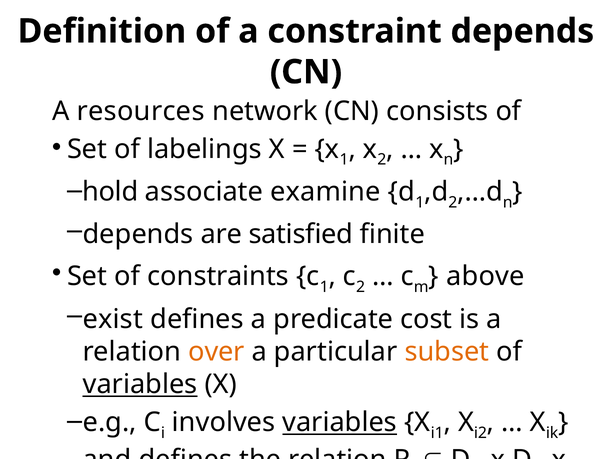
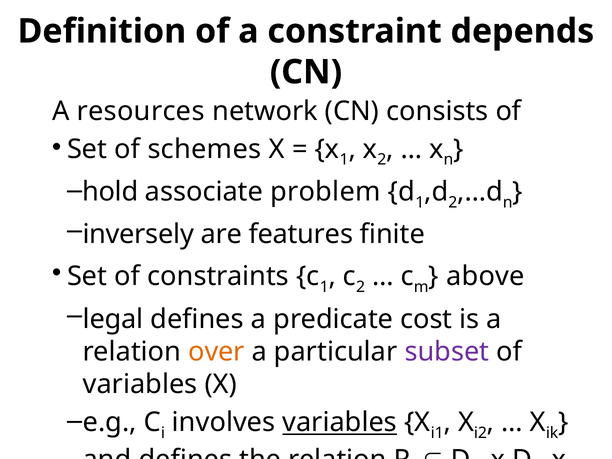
labelings: labelings -> schemes (204, 149)
examine: examine -> problem (325, 192)
depends: depends -> inversely (138, 234)
satisfied: satisfied -> features (301, 234)
exist: exist -> legal (113, 319)
subset colour: orange -> purple (447, 352)
variables underline: present -> none (140, 384)
